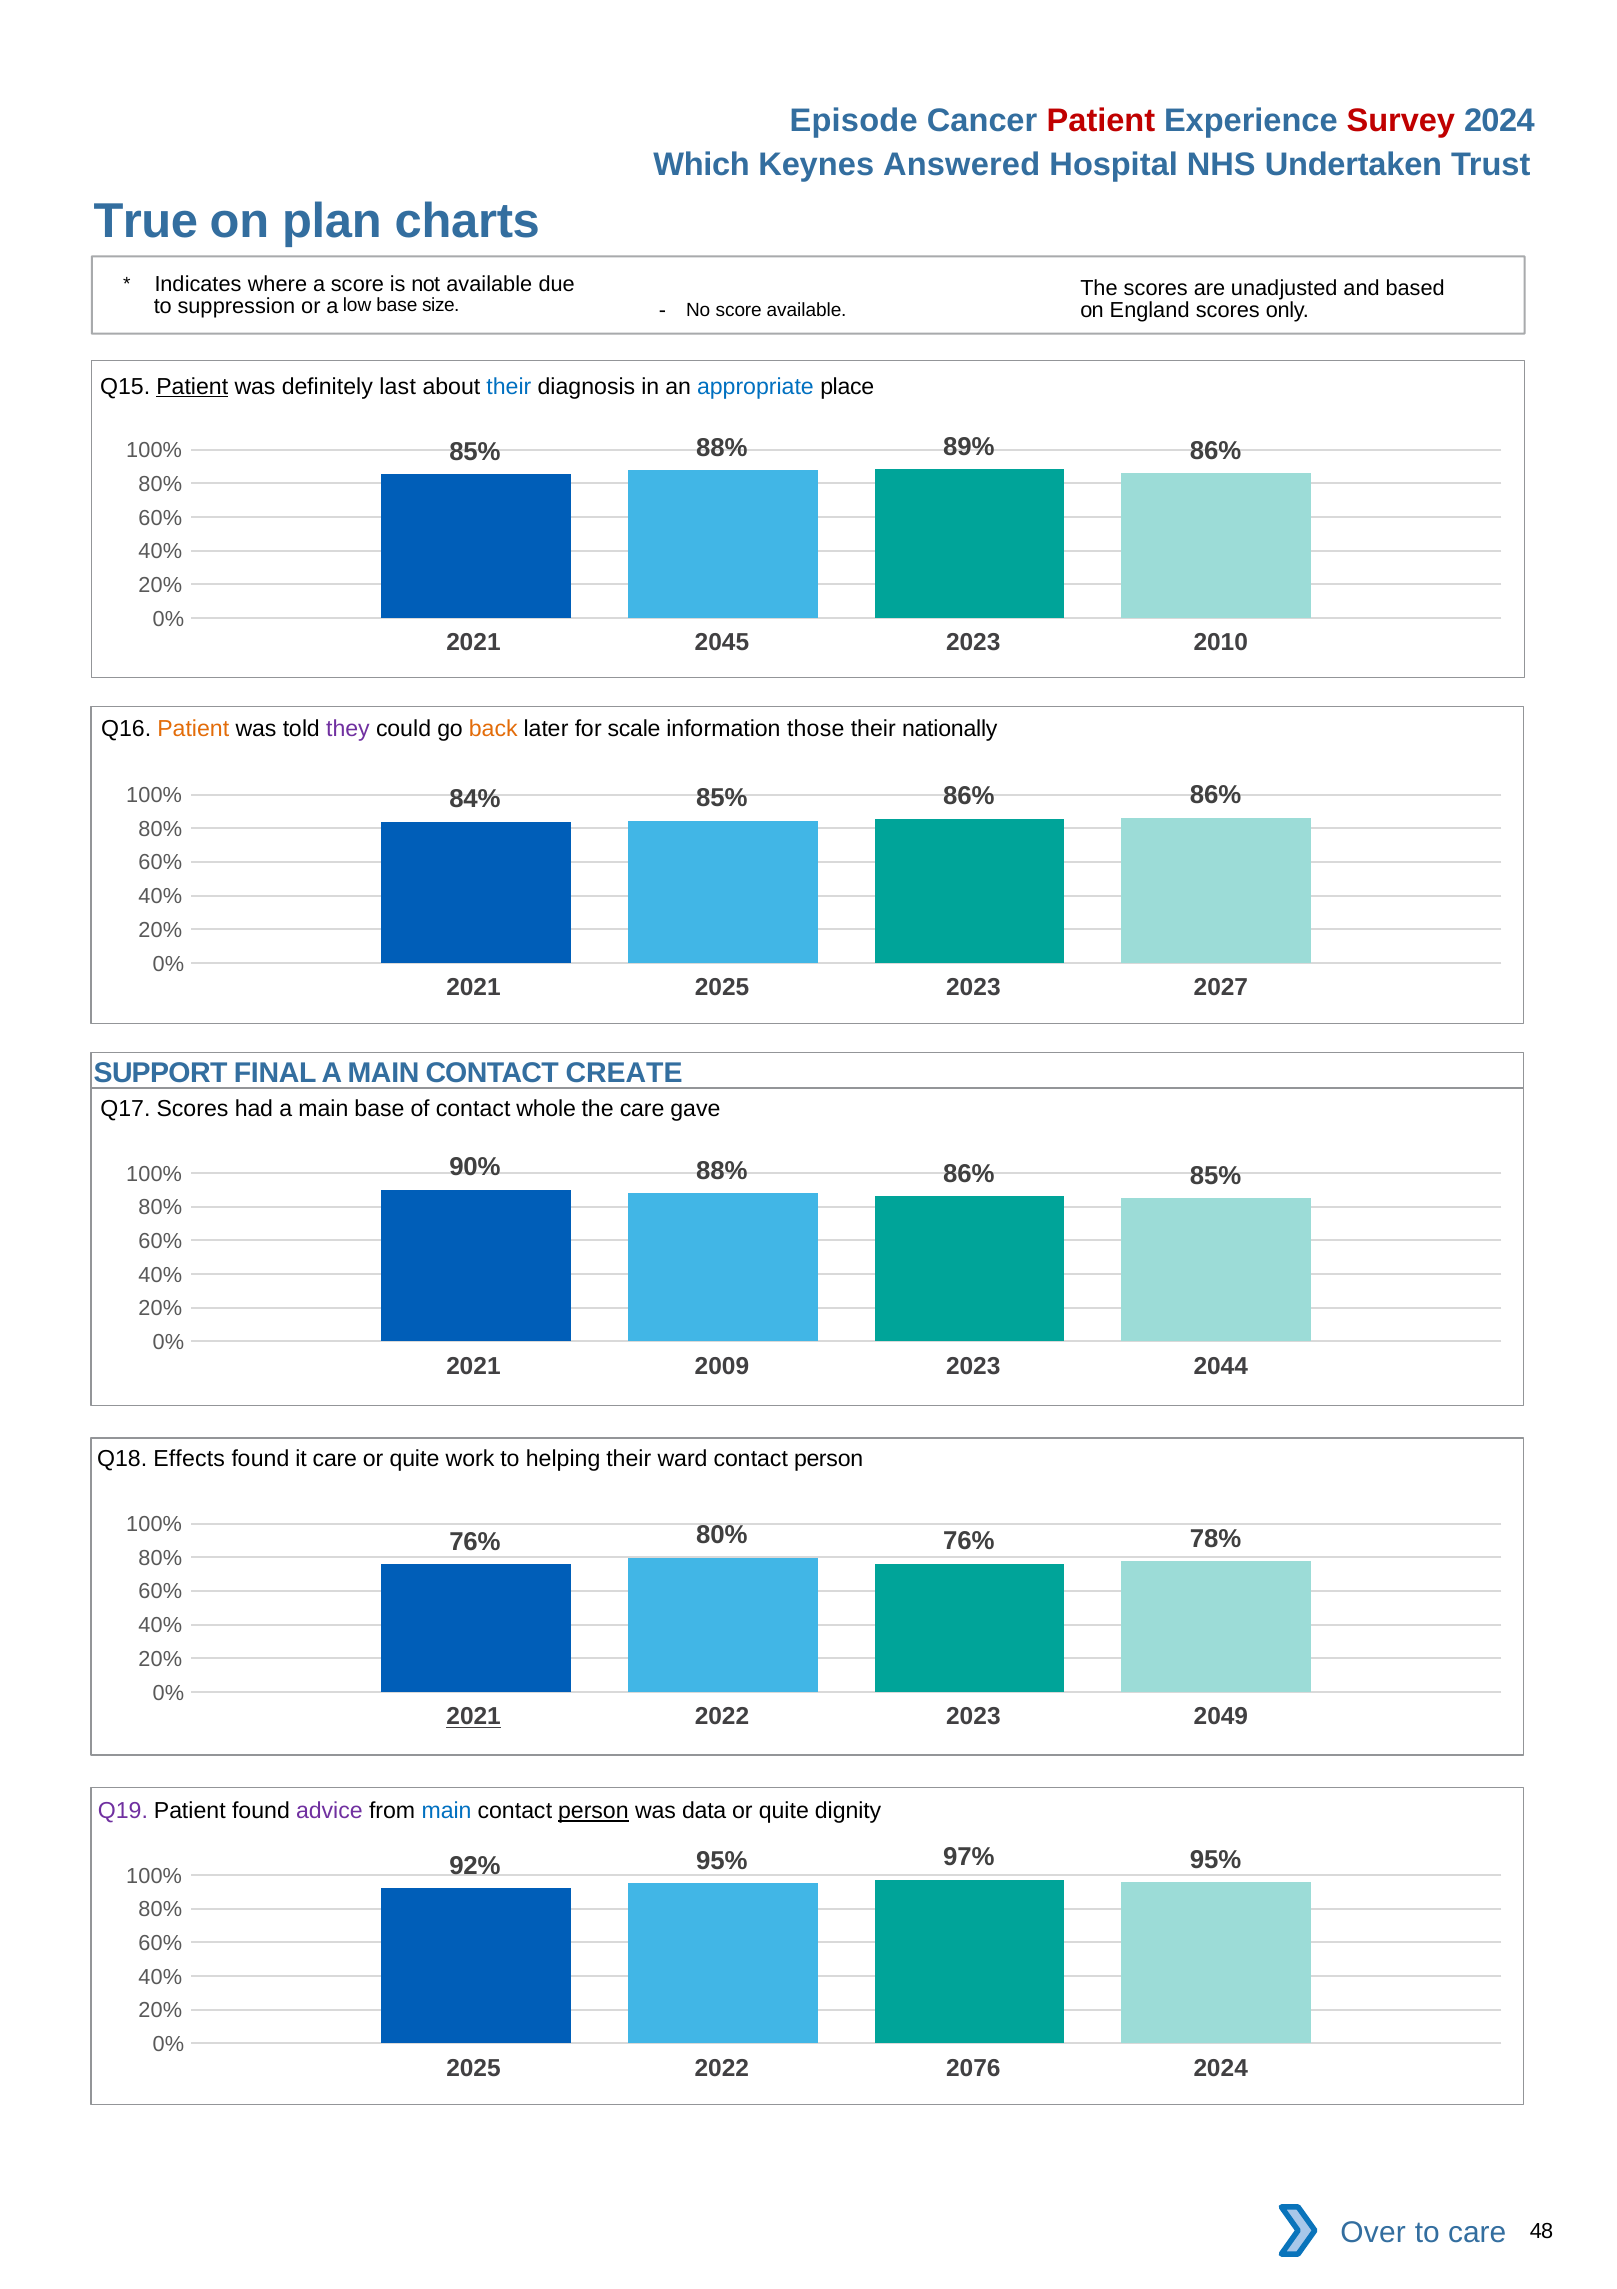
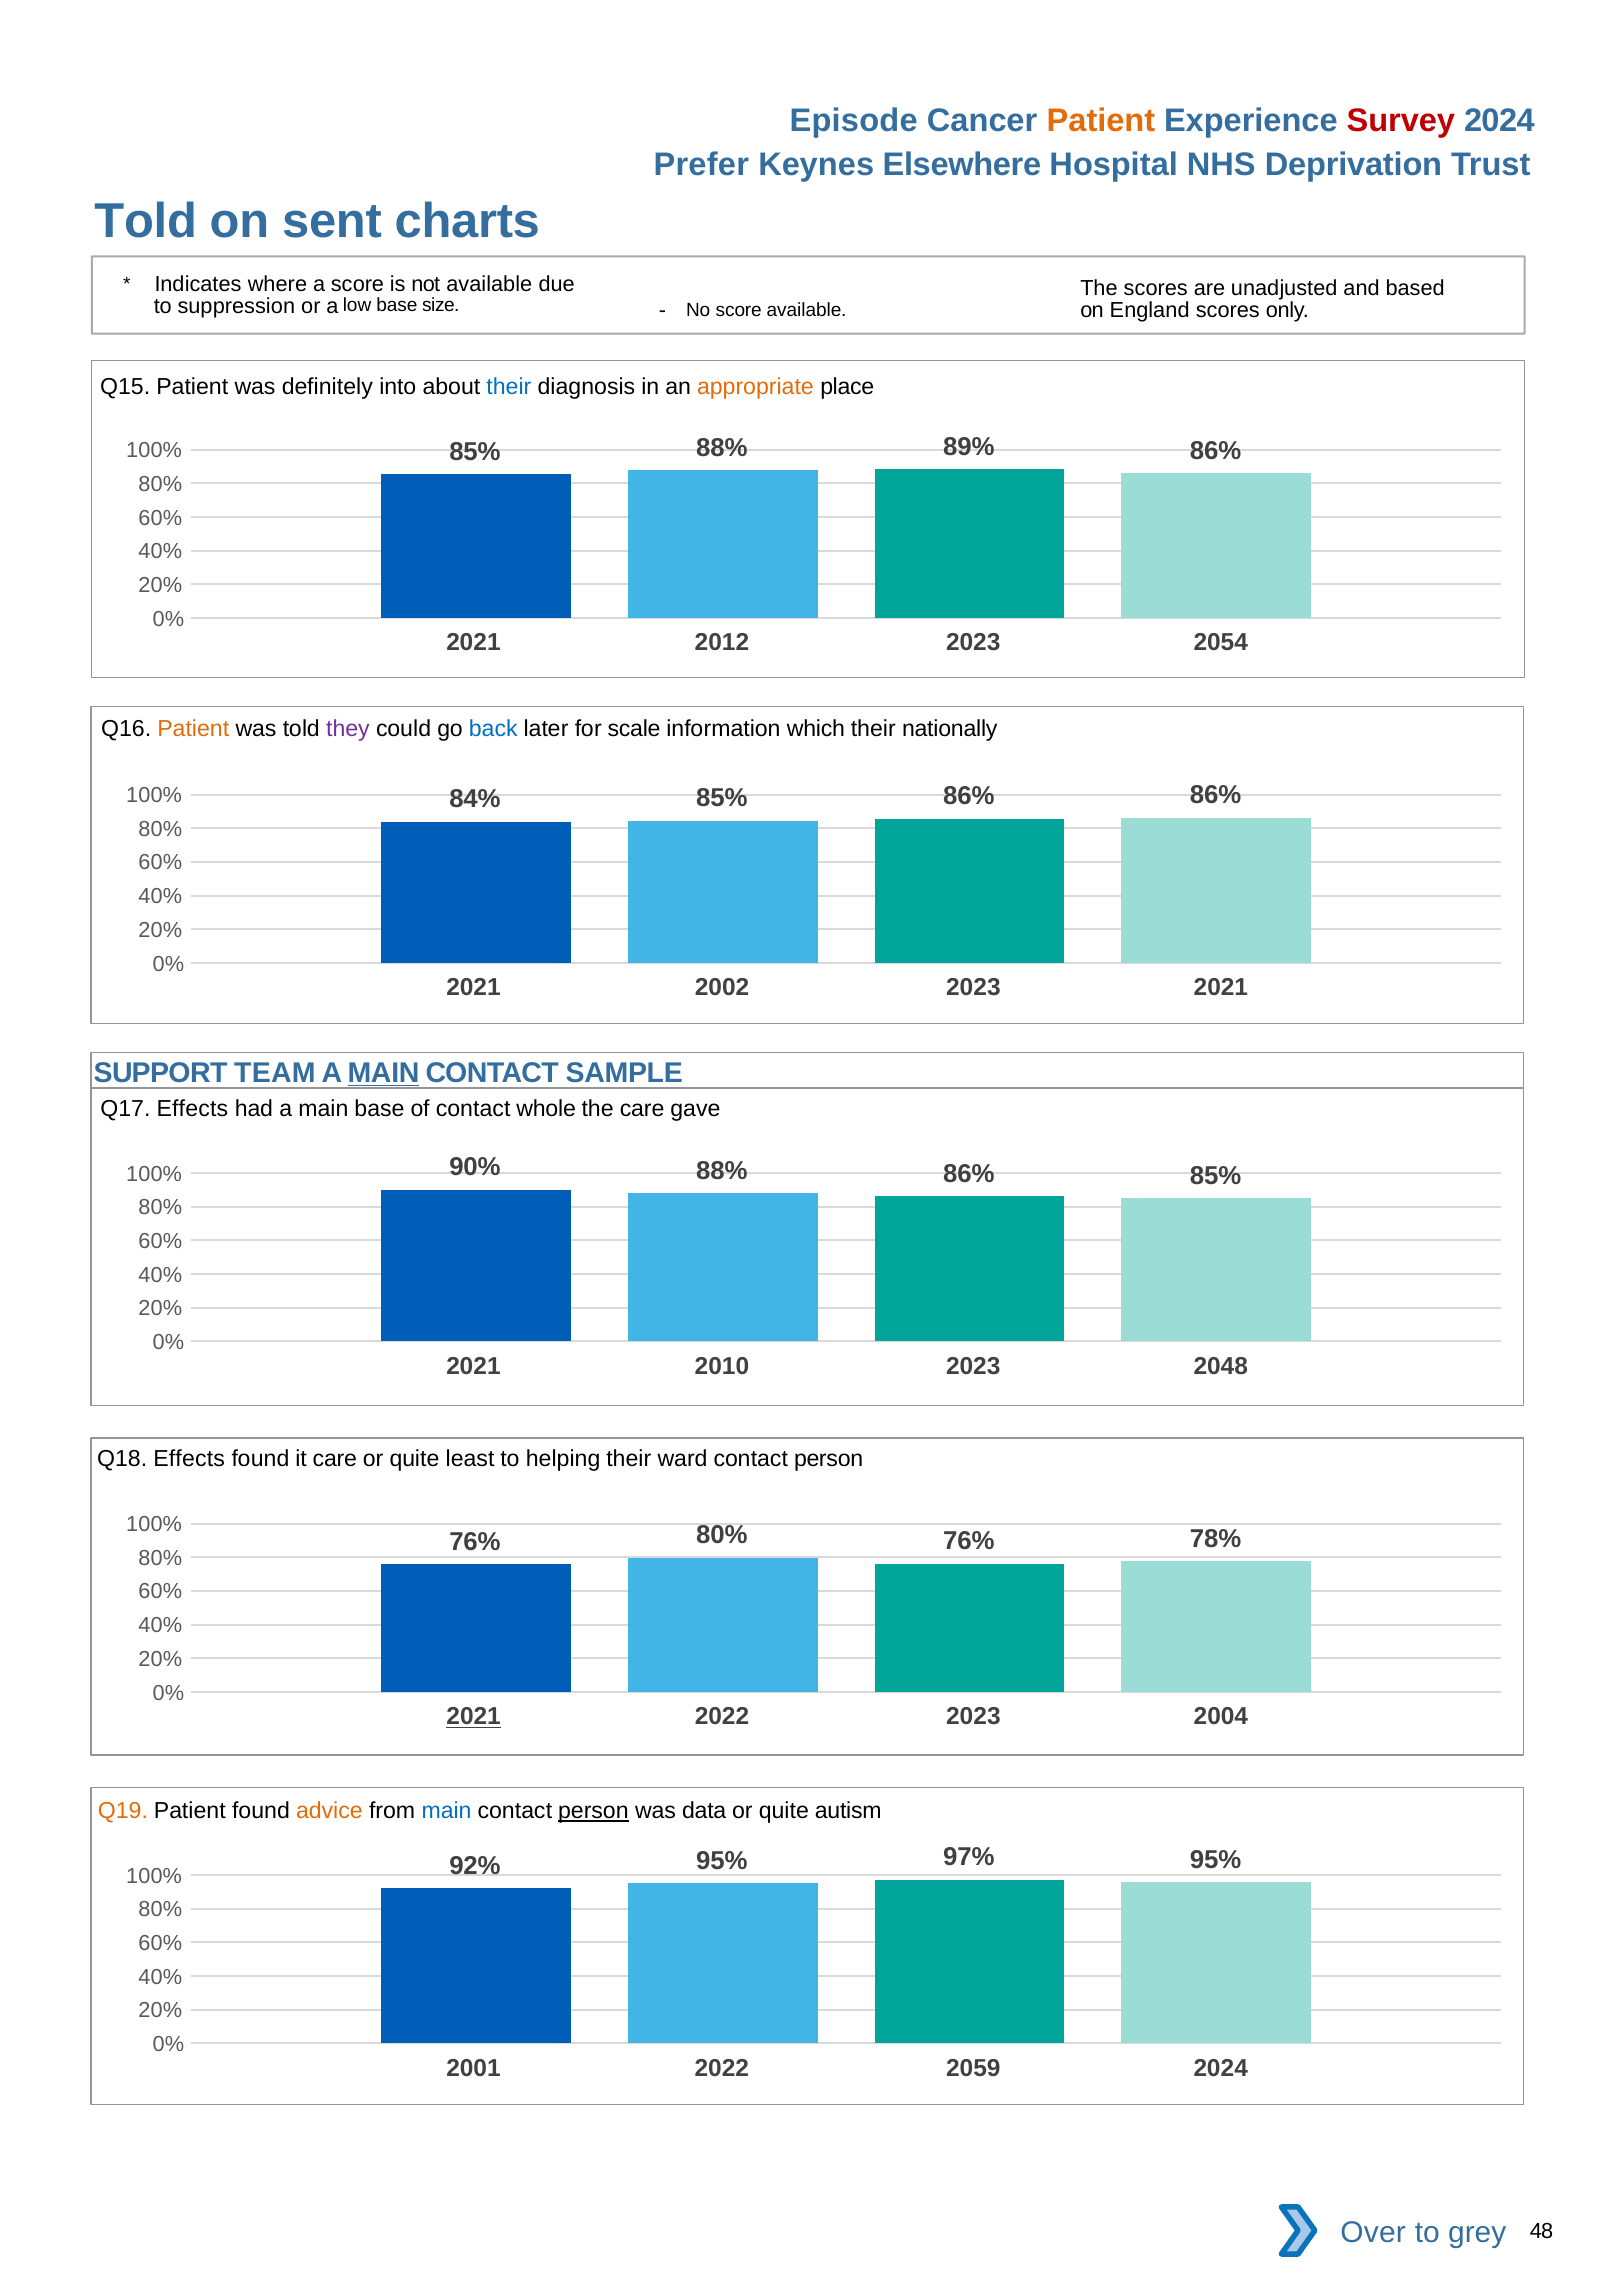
Patient colour: red -> orange (1101, 121)
Which: Which -> Prefer (701, 165)
Answered: Answered -> Elsewhere (962, 165)
Undertaken: Undertaken -> Deprivation (1353, 165)
True: True -> Told (146, 221)
plan: plan -> sent (332, 221)
Patient underline: present -> none (192, 386)
last: last -> into (398, 386)
appropriate colour: blue -> orange (755, 386)
2045: 2045 -> 2012 (722, 643)
2010: 2010 -> 2054 (1221, 643)
back colour: orange -> blue (493, 728)
those: those -> which (816, 728)
2021 2025: 2025 -> 2002 (722, 987)
2023 2027: 2027 -> 2021 (1221, 987)
FINAL: FINAL -> TEAM (275, 1073)
MAIN underline: none -> present (383, 1073)
CREATE: CREATE -> SAMPLE (624, 1073)
Q17 Scores: Scores -> Effects (192, 1109)
2009: 2009 -> 2010 (722, 1366)
2044: 2044 -> 2048 (1221, 1366)
work: work -> least (470, 1458)
2049: 2049 -> 2004 (1221, 1716)
Q19 colour: purple -> orange (123, 1811)
advice colour: purple -> orange (329, 1811)
dignity: dignity -> autism (848, 1811)
2025: 2025 -> 2001 (473, 2067)
2076: 2076 -> 2059 (973, 2067)
to care: care -> grey (1477, 2232)
